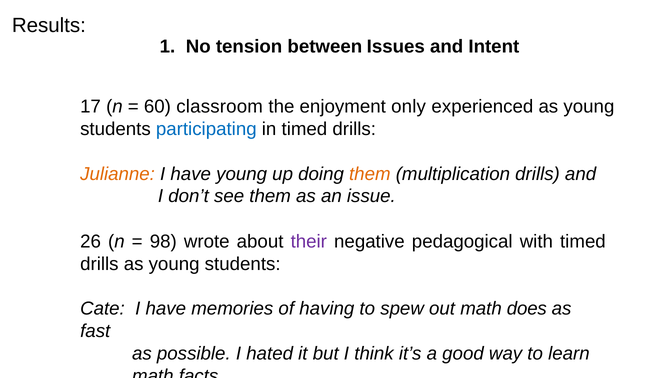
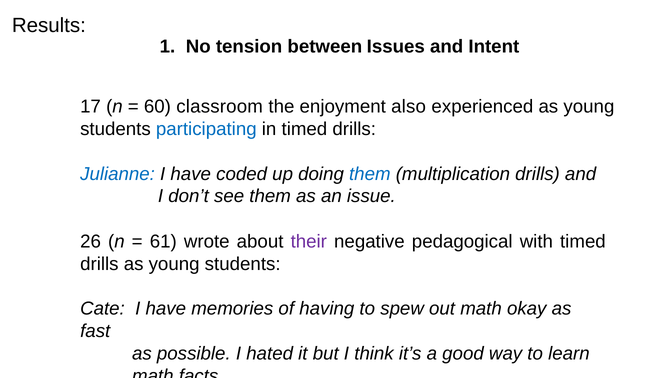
only: only -> also (409, 107)
Julianne colour: orange -> blue (118, 174)
have young: young -> coded (242, 174)
them colour: orange -> blue (370, 174)
98: 98 -> 61 (163, 241)
does: does -> okay (527, 309)
